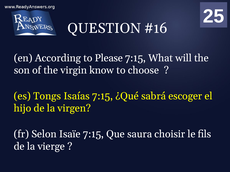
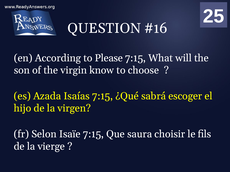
Tongs: Tongs -> Azada (47, 96)
